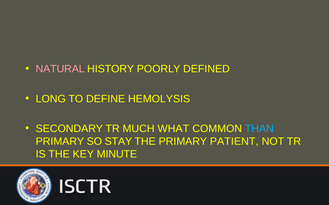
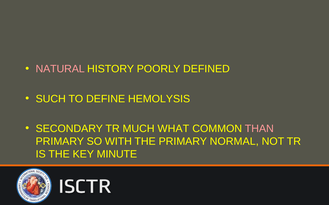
LONG: LONG -> SUCH (51, 99)
THAN colour: light blue -> pink (259, 129)
STAY: STAY -> WITH (118, 142)
PATIENT: PATIENT -> NORMAL (234, 142)
